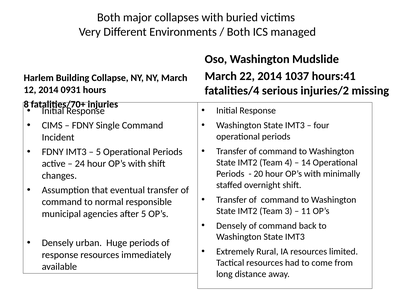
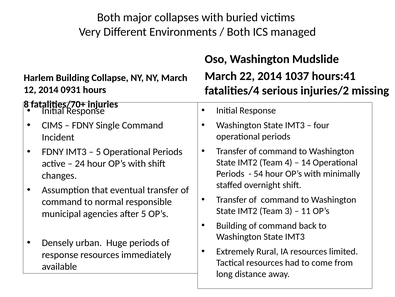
20: 20 -> 54 (258, 173)
Densely: Densely -> Building (232, 225)
